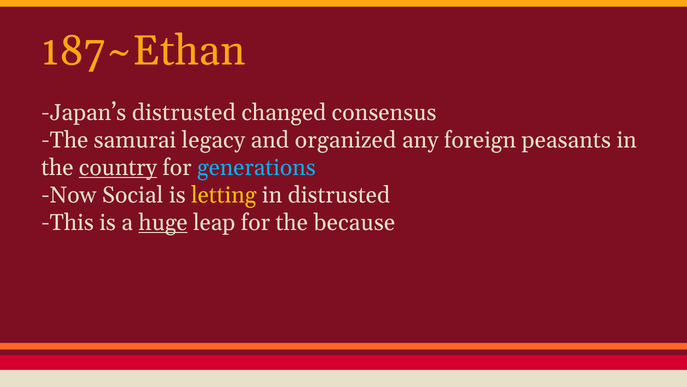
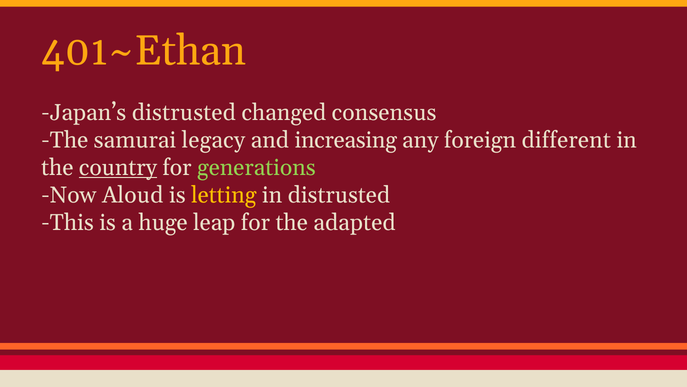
187~Ethan: 187~Ethan -> 401~Ethan (144, 51)
organized: organized -> increasing (346, 140)
peasants: peasants -> different (566, 140)
generations colour: light blue -> light green (256, 167)
Social: Social -> Aloud (133, 195)
huge underline: present -> none (163, 222)
because: because -> adapted (355, 222)
